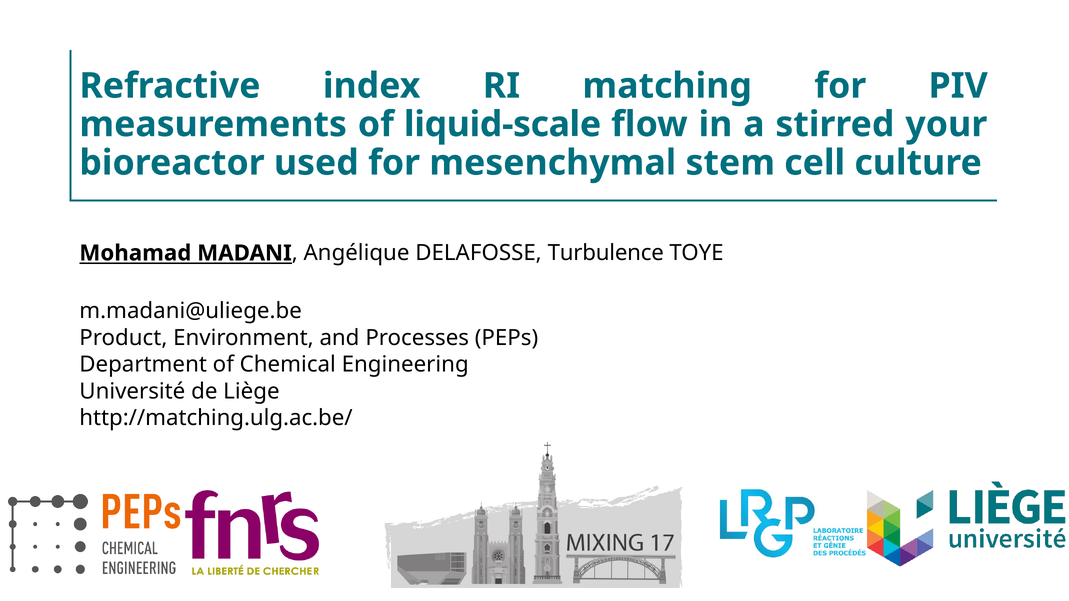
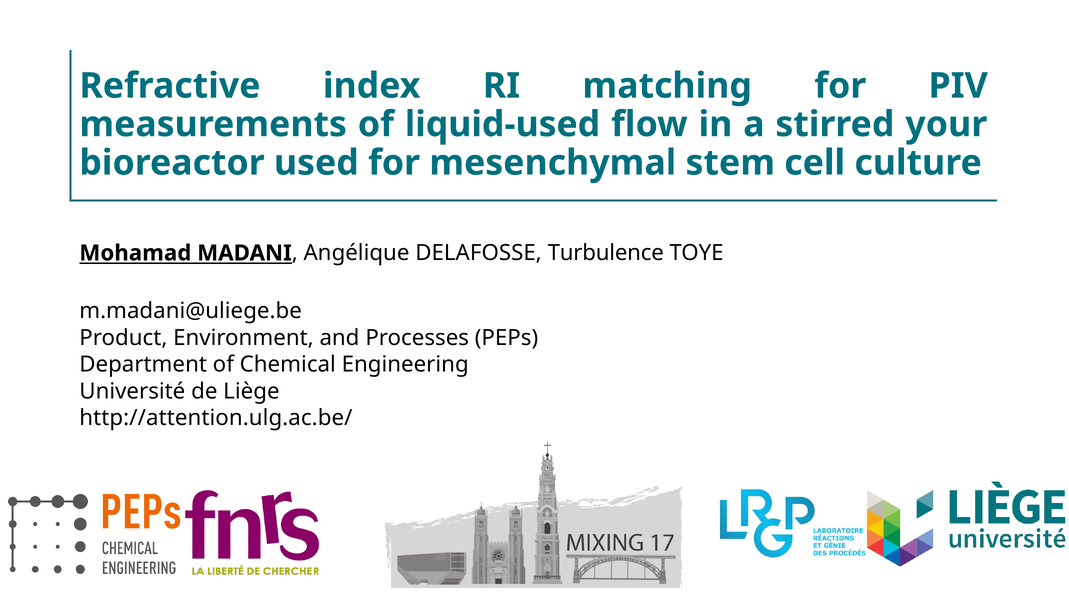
liquid-scale: liquid-scale -> liquid-used (502, 124)
http://matching.ulg.ac.be/: http://matching.ulg.ac.be/ -> http://attention.ulg.ac.be/ (216, 418)
